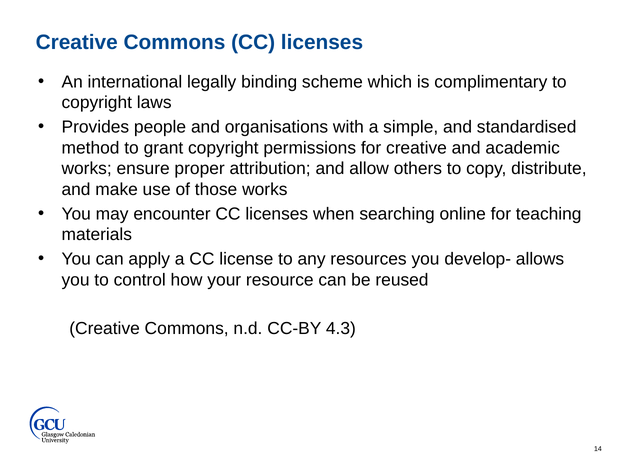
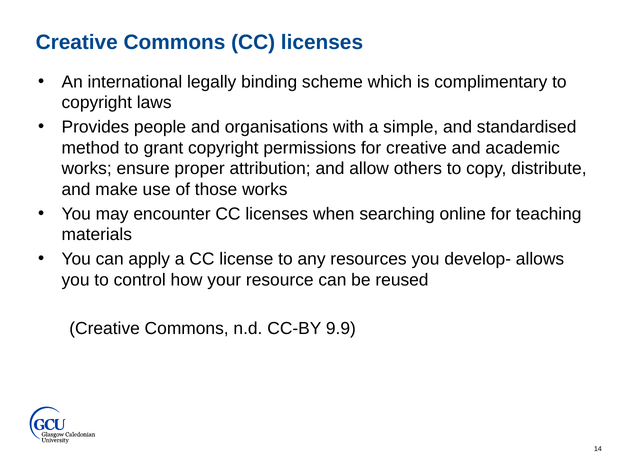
4.3: 4.3 -> 9.9 (341, 328)
